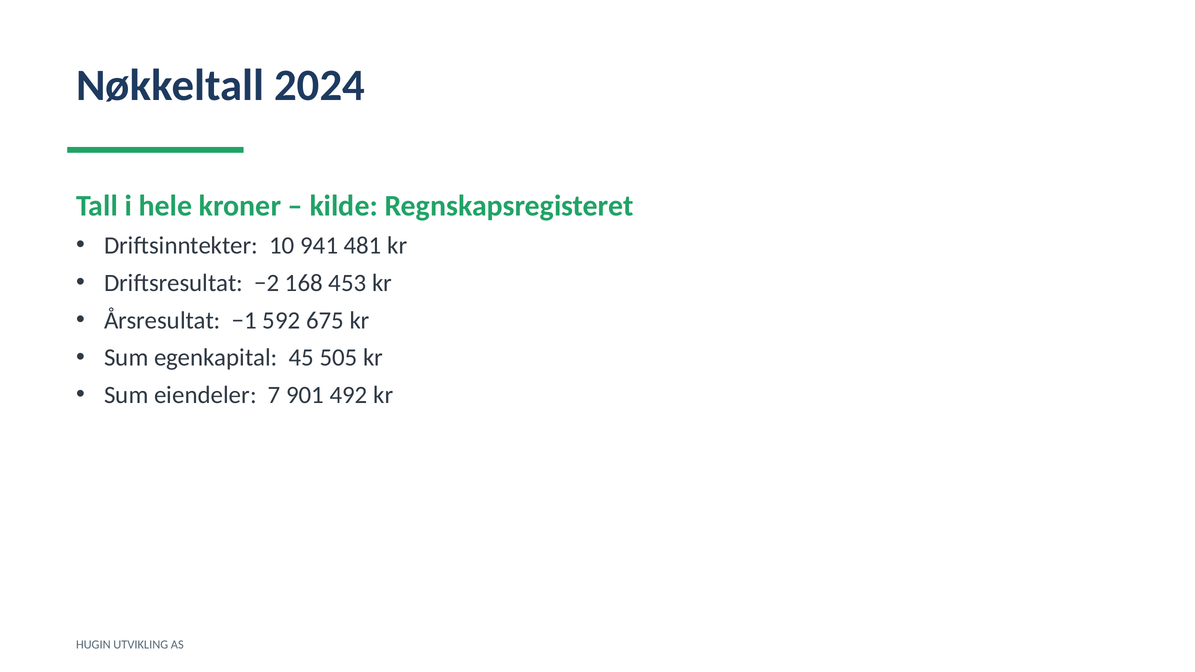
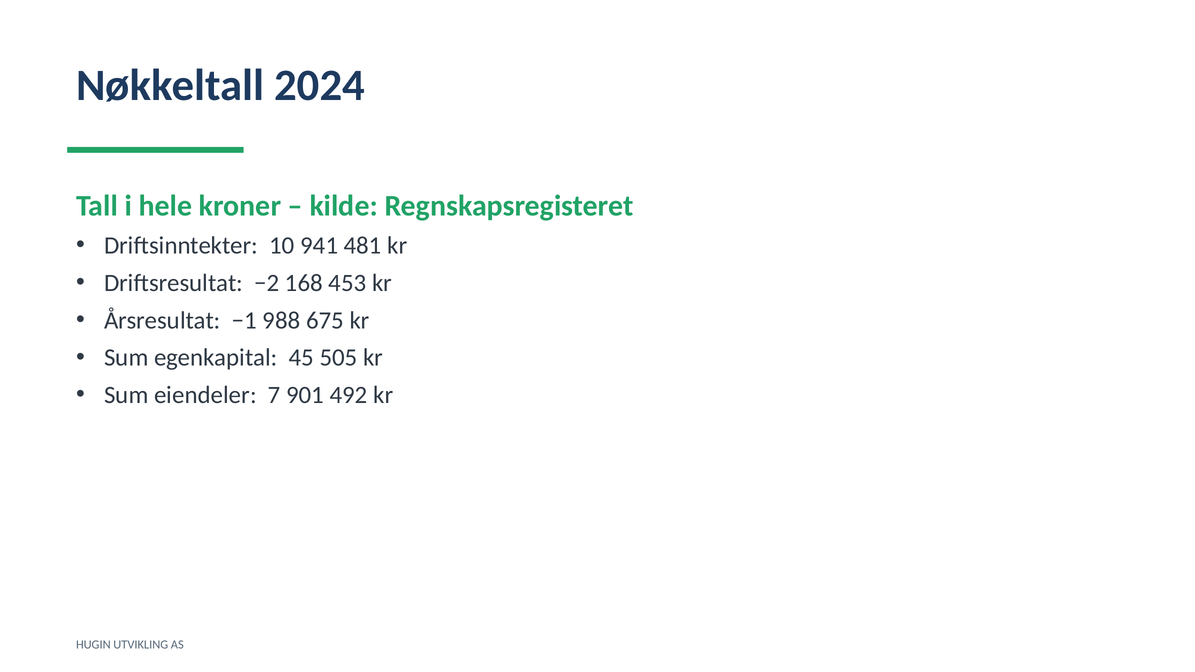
592: 592 -> 988 (281, 320)
